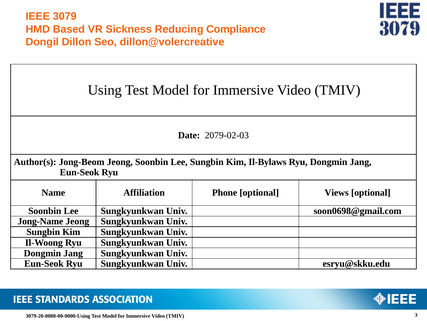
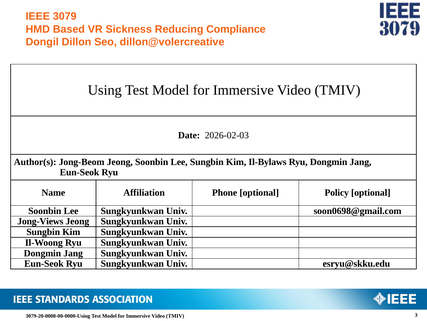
2079-02-03: 2079-02-03 -> 2026-02-03 (227, 135)
Views: Views -> Policy (337, 192)
Jong-Name: Jong-Name -> Jong-Views (40, 221)
